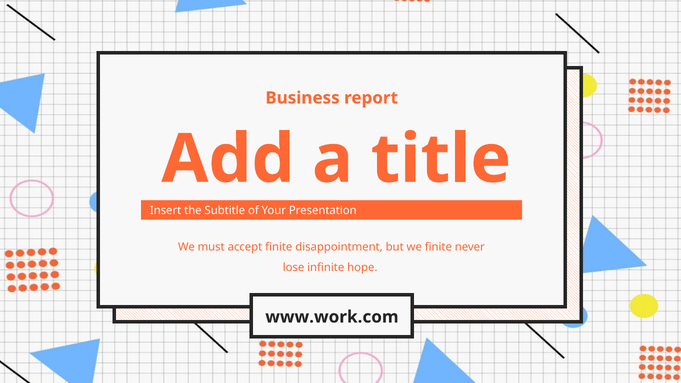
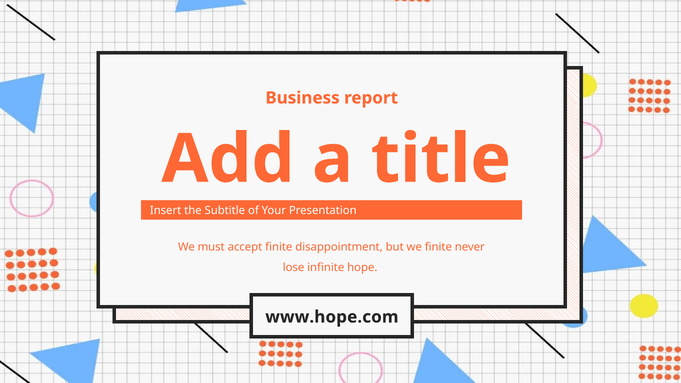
www.work.com: www.work.com -> www.hope.com (332, 317)
